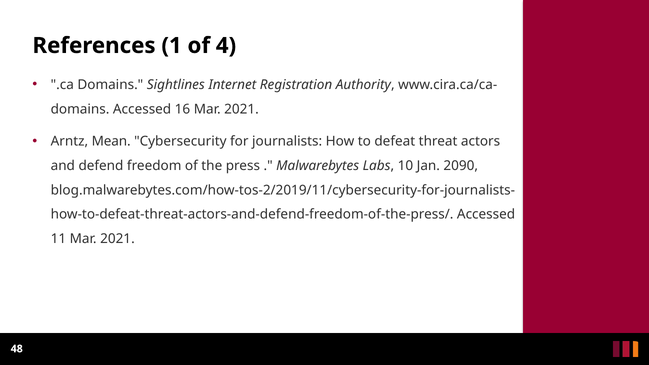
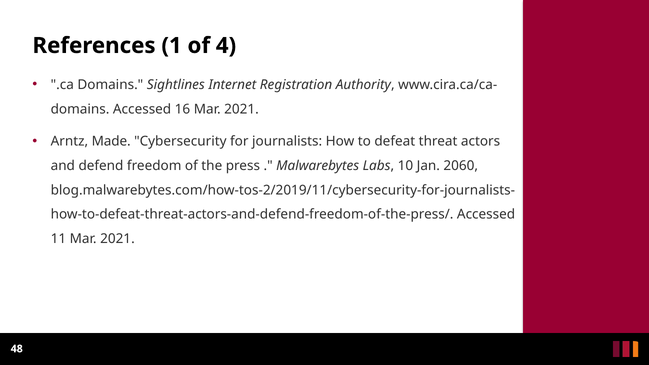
Mean: Mean -> Made (111, 142)
2090: 2090 -> 2060 (461, 166)
